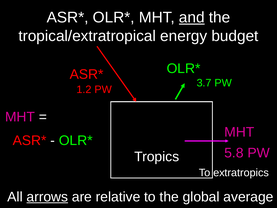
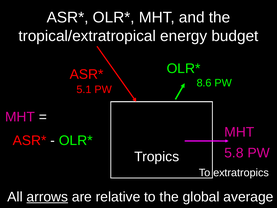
and underline: present -> none (192, 17)
3.7: 3.7 -> 8.6 (204, 83)
1.2: 1.2 -> 5.1 (84, 89)
